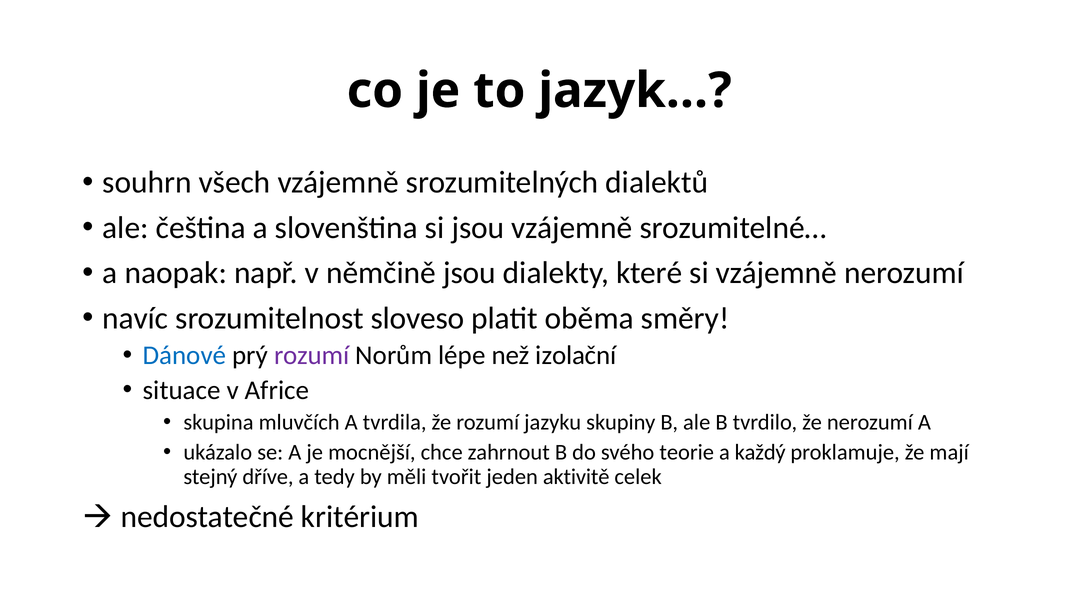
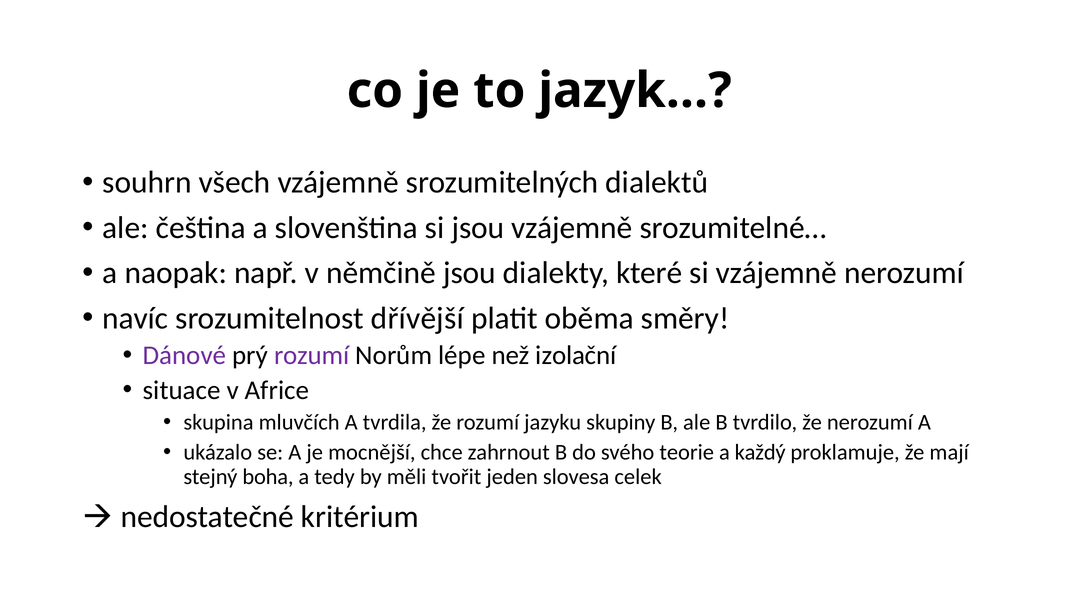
sloveso: sloveso -> dřívější (417, 318)
Dánové colour: blue -> purple (184, 355)
dříve: dříve -> boha (268, 477)
aktivitě: aktivitě -> slovesa (576, 477)
